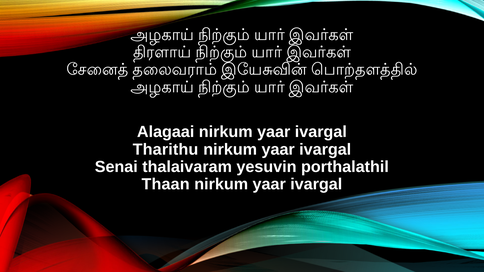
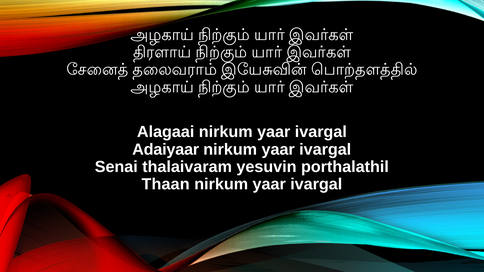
Tharithu: Tharithu -> Adaiyaar (166, 150)
